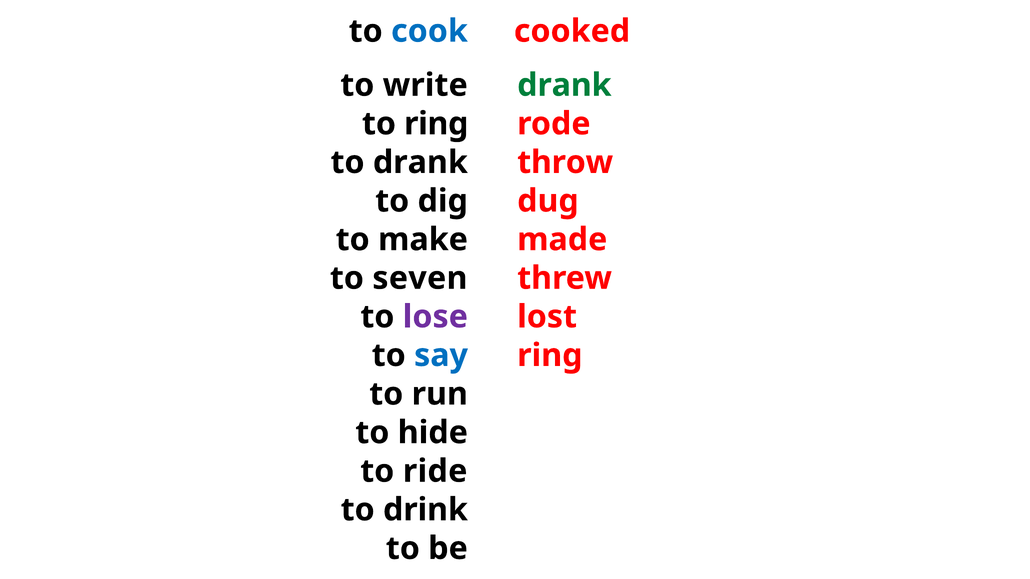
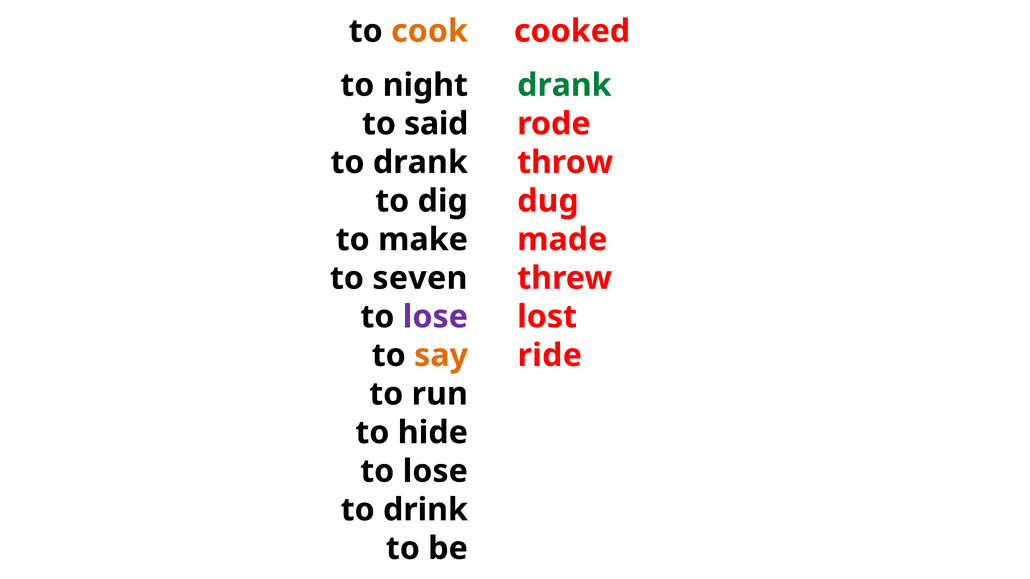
cook colour: blue -> orange (429, 31)
write: write -> night (425, 85)
to ring: ring -> said (436, 124)
say colour: blue -> orange (441, 356)
ring: ring -> ride (550, 356)
ride: ride -> lose (435, 471)
